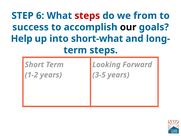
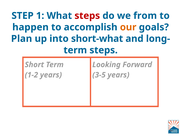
6: 6 -> 1 (40, 16)
success: success -> happen (30, 27)
our colour: black -> orange (128, 27)
Help: Help -> Plan (22, 39)
